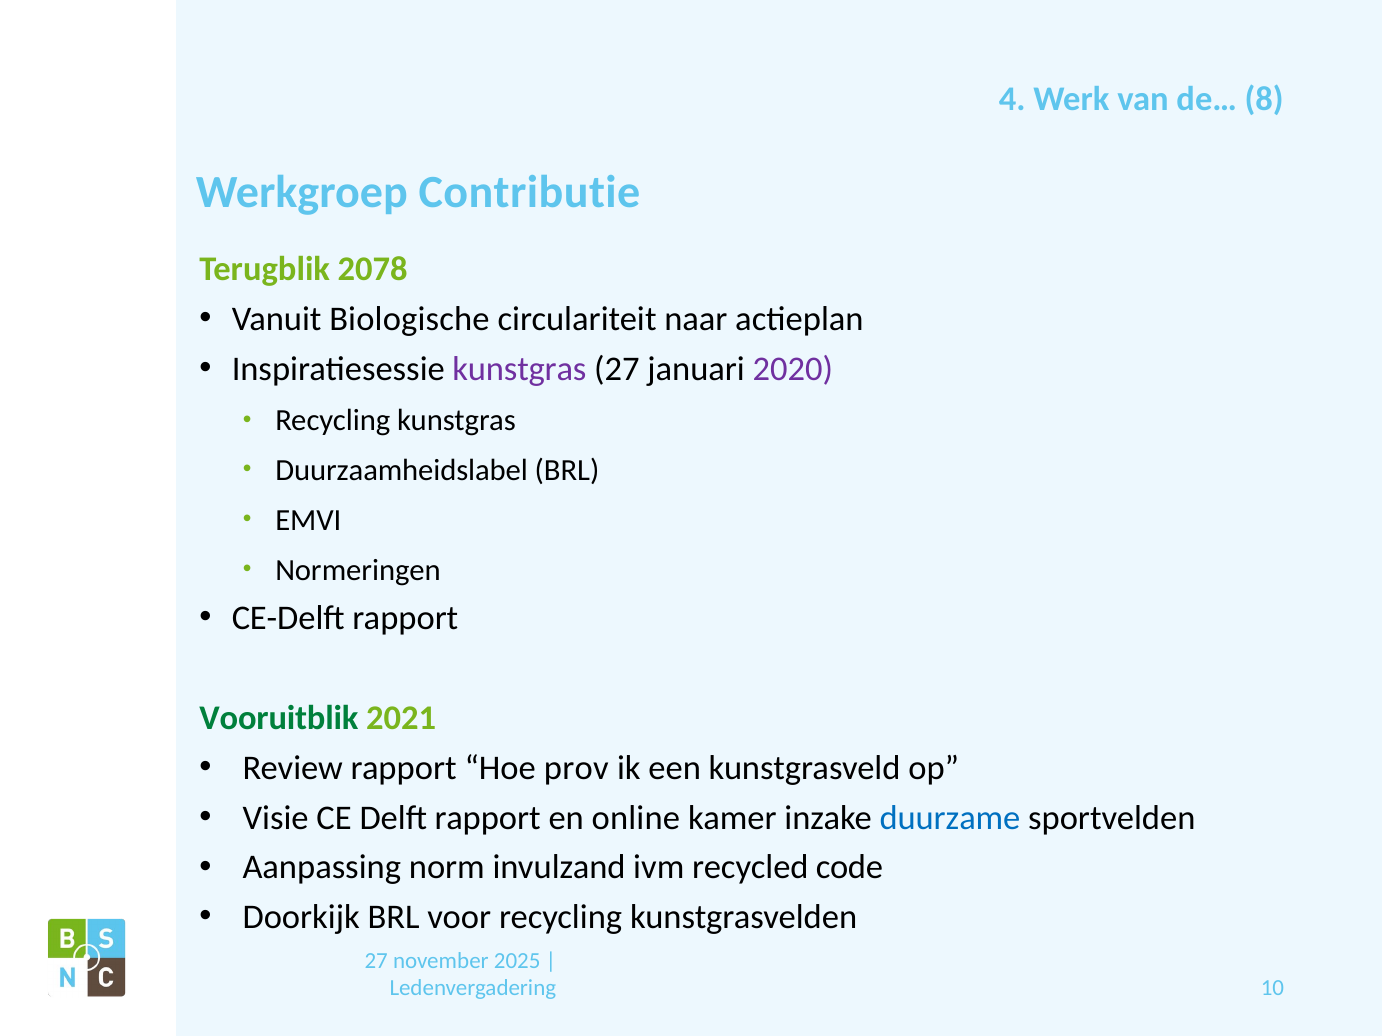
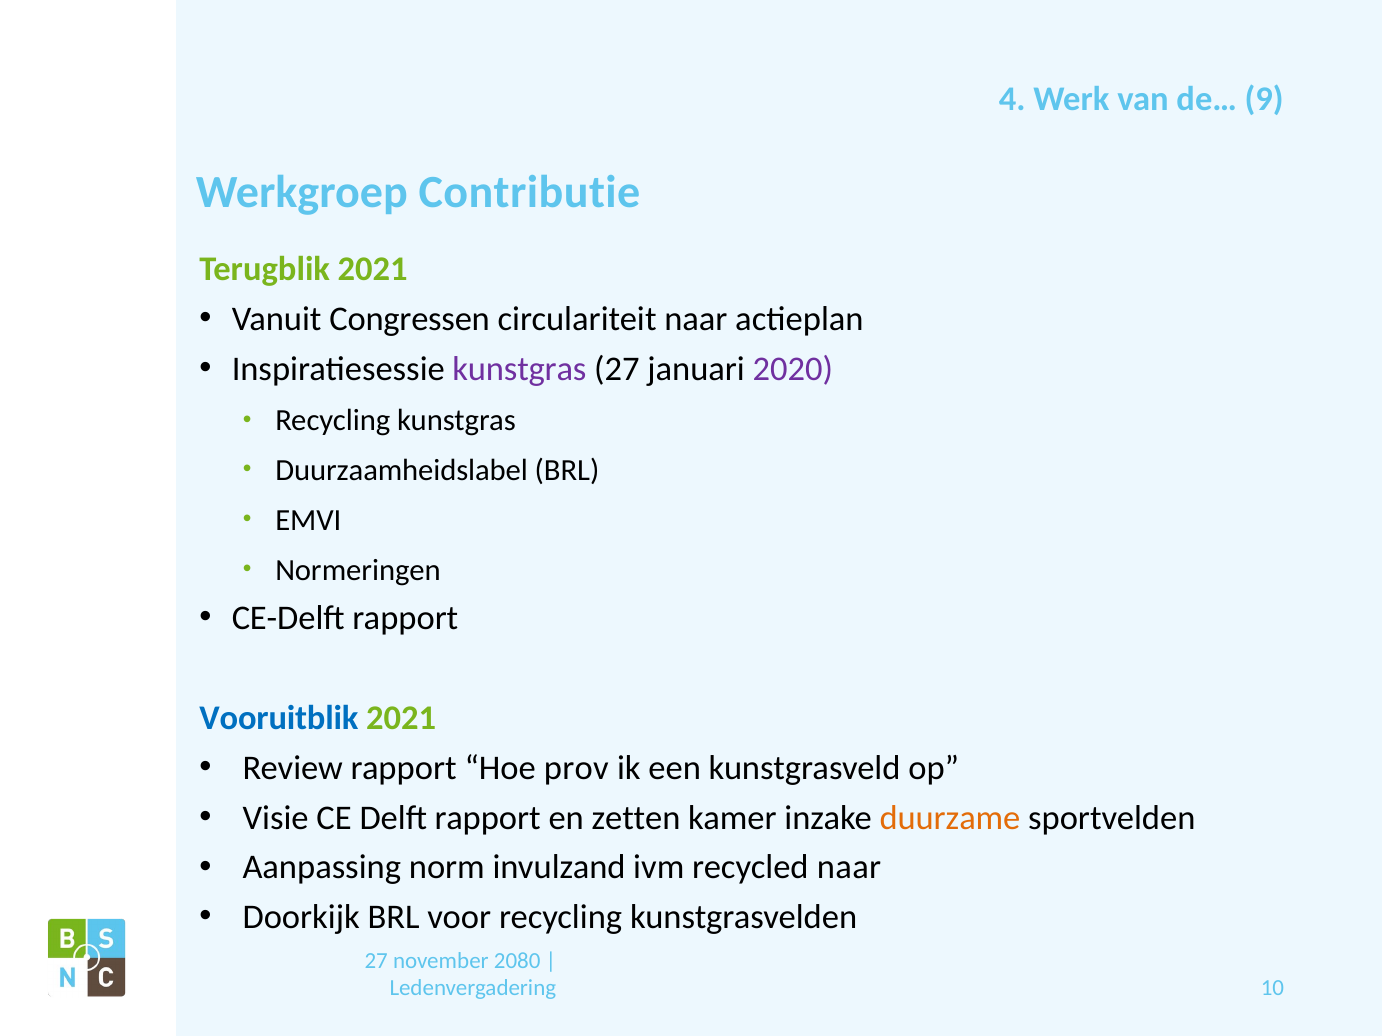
8: 8 -> 9 (1264, 99)
Terugblik 2078: 2078 -> 2021 (373, 269)
Biologische: Biologische -> Congressen (410, 319)
Vooruitblik colour: green -> blue (279, 718)
online: online -> zetten (636, 818)
duurzame colour: blue -> orange (950, 818)
recycled code: code -> naar (849, 868)
2025: 2025 -> 2080 (517, 961)
